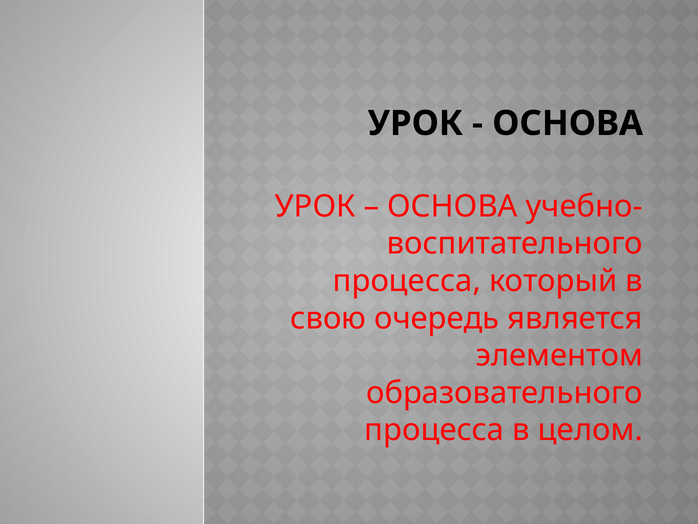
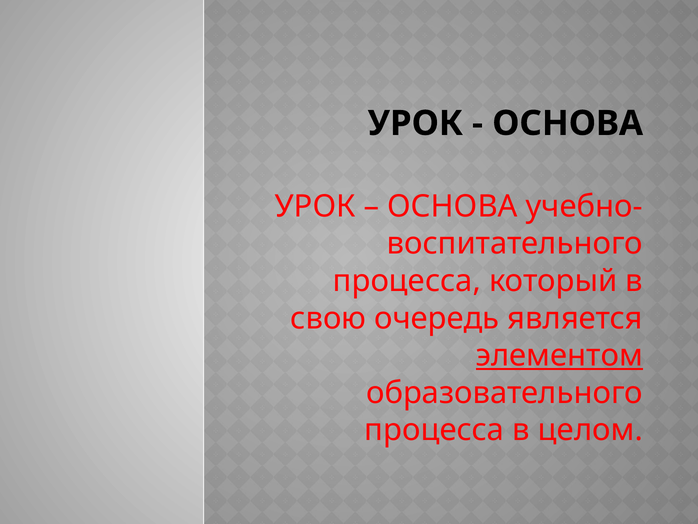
элементом underline: none -> present (559, 355)
